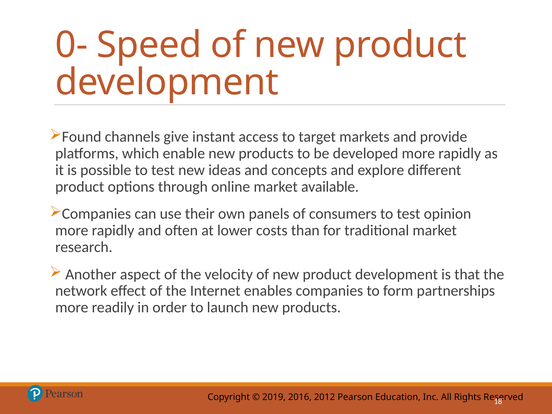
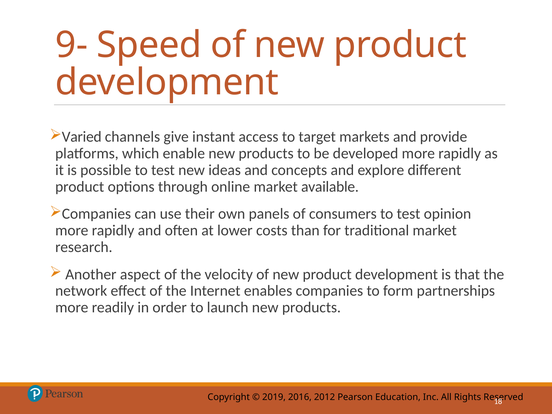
0-: 0- -> 9- (72, 45)
Found: Found -> Varied (82, 137)
